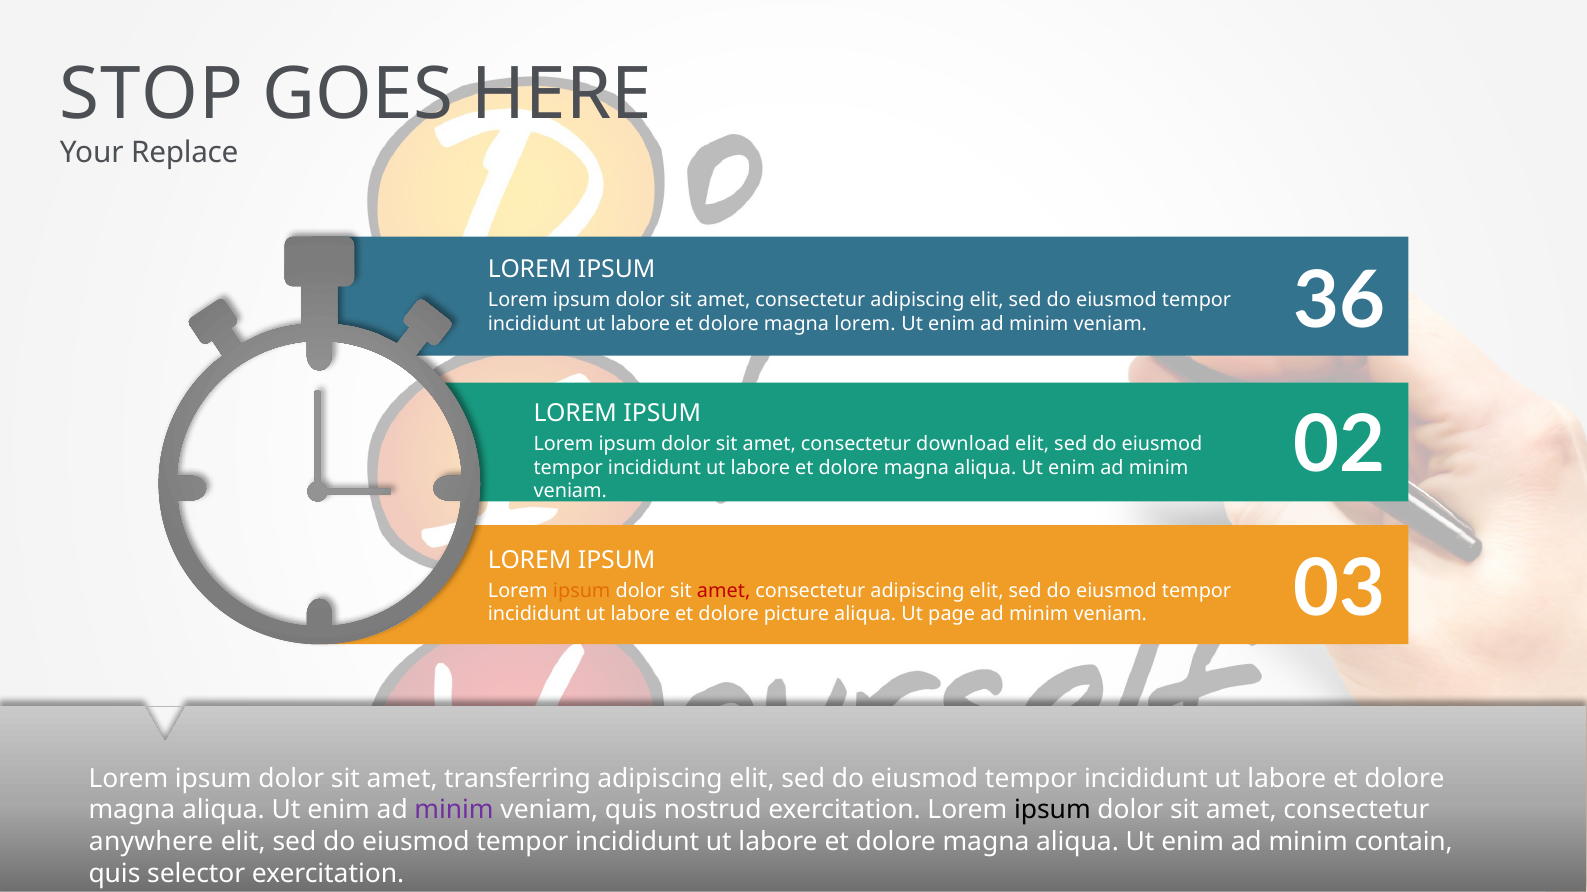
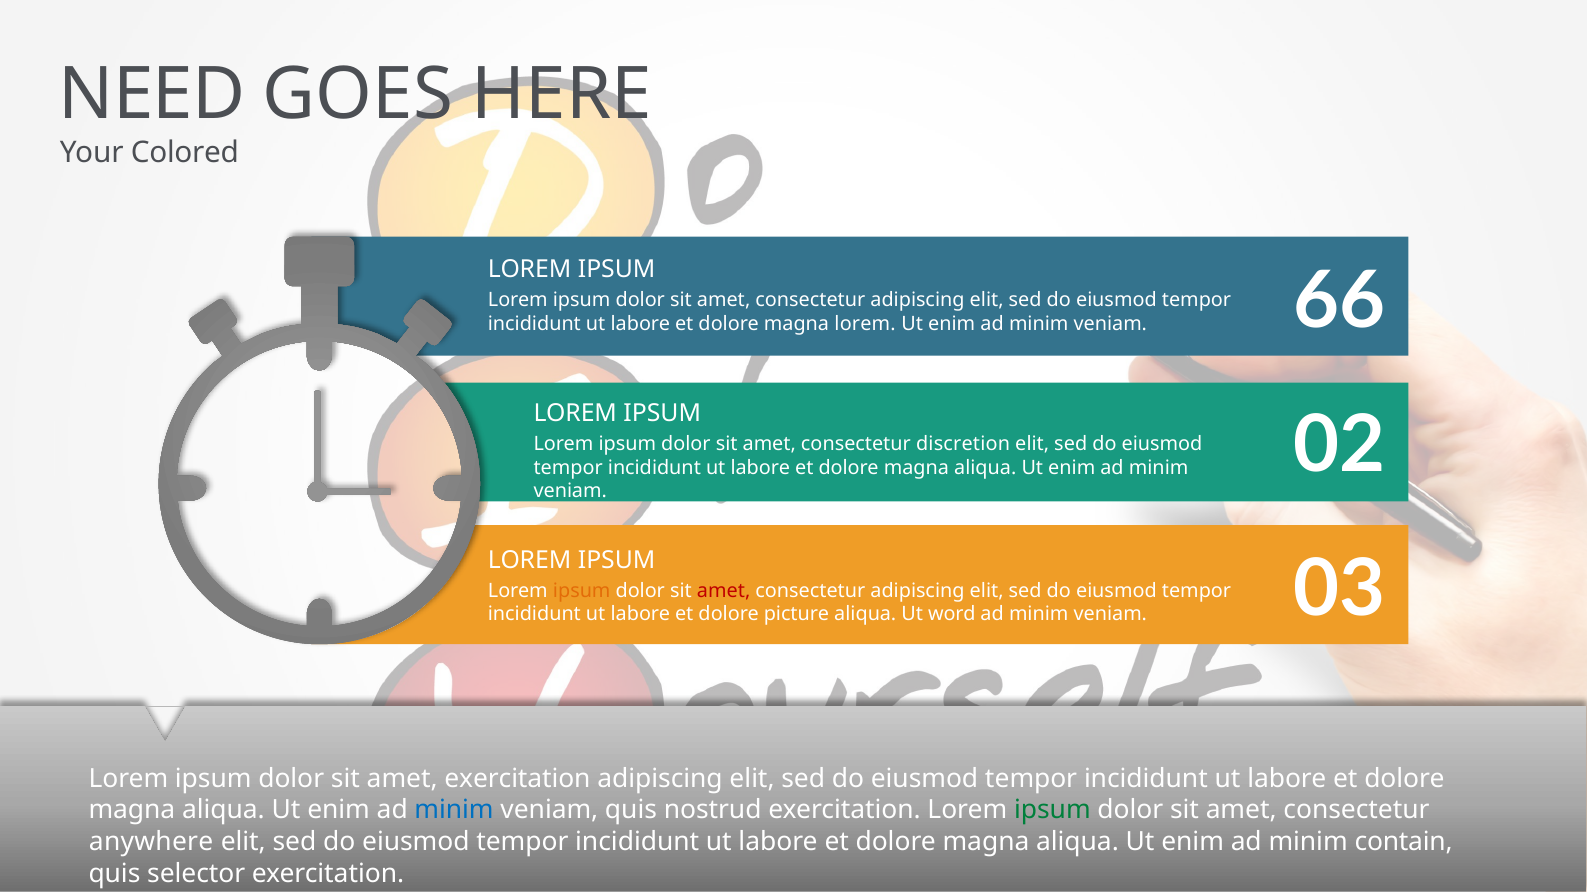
STOP: STOP -> NEED (152, 94)
Replace: Replace -> Colored (185, 153)
36: 36 -> 66 (1339, 301)
download: download -> discretion (963, 444)
page: page -> word (952, 615)
amet transferring: transferring -> exercitation (517, 779)
minim colour: purple -> blue (454, 811)
ipsum colour: black -> green (1052, 811)
